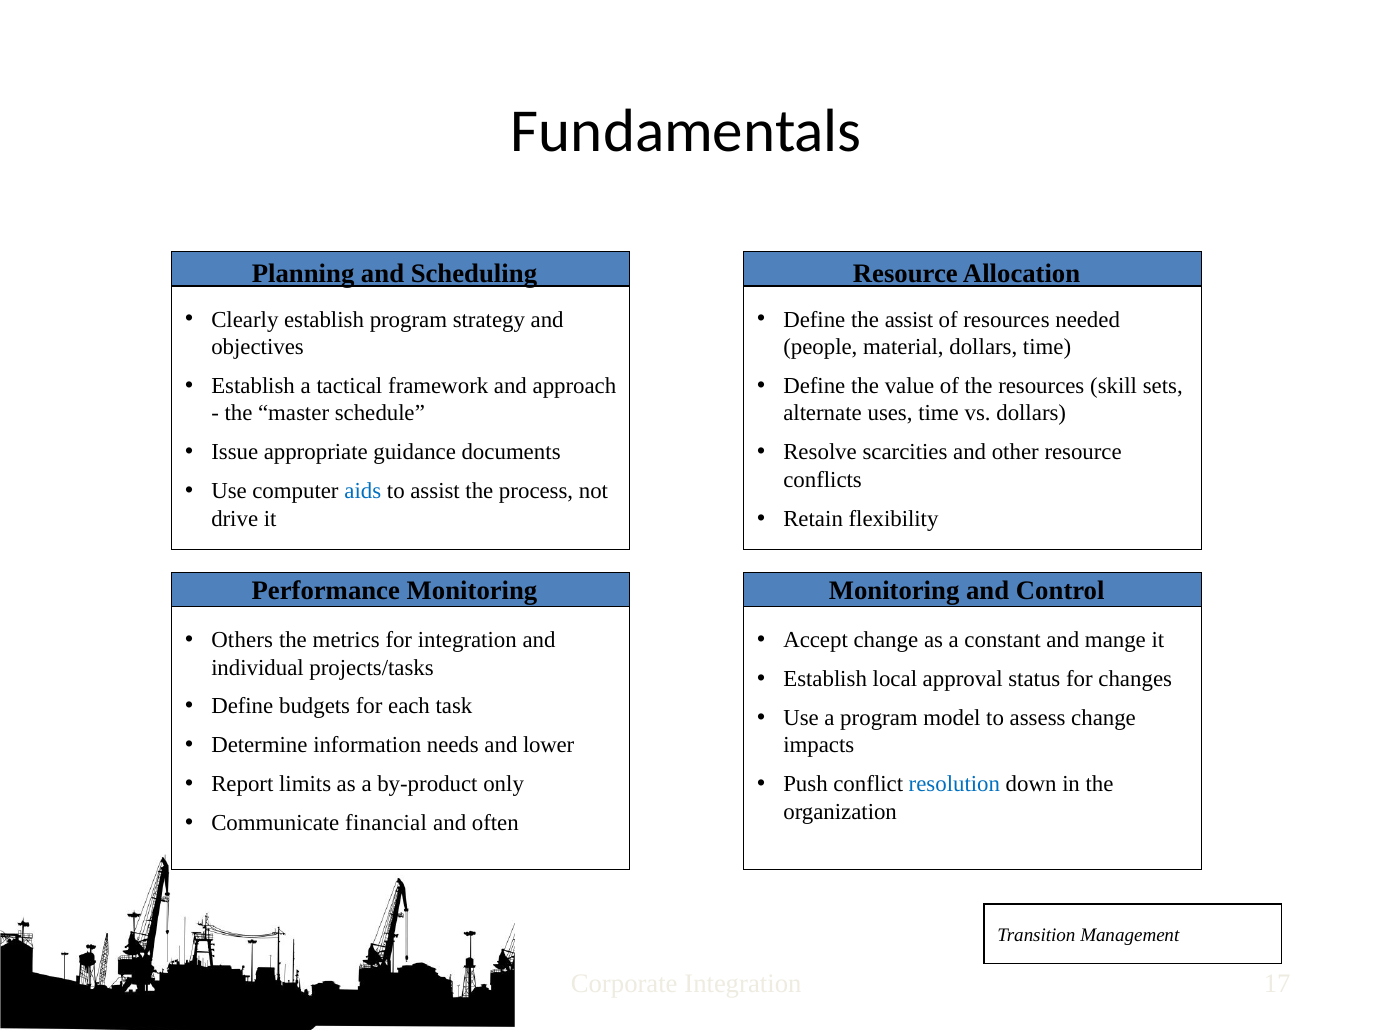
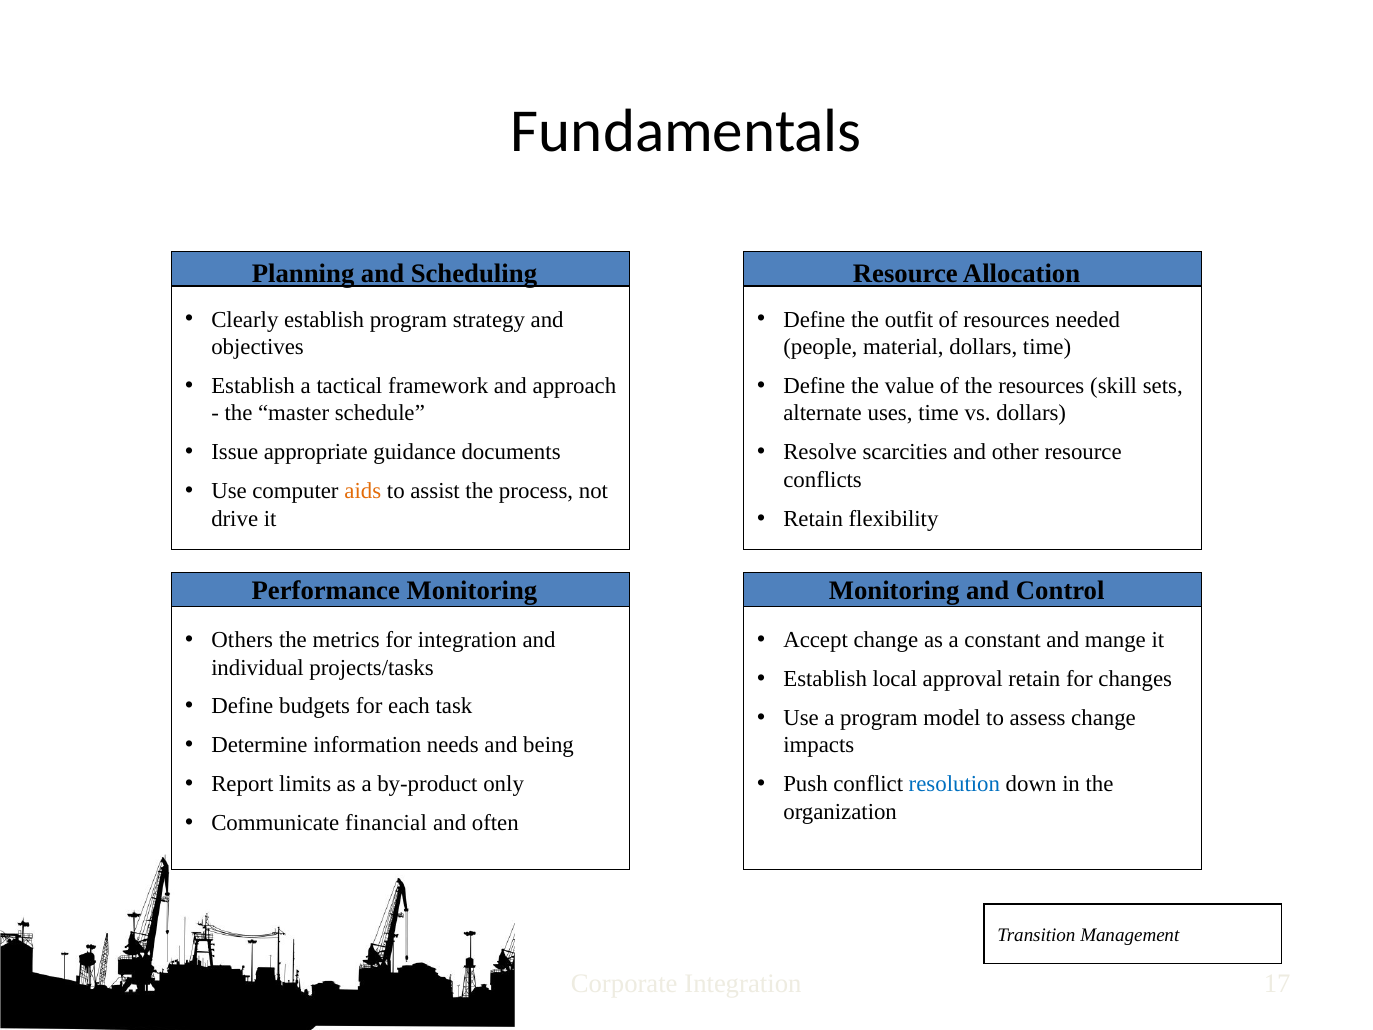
the assist: assist -> outfit (909, 319)
aids colour: blue -> orange (363, 491)
approval status: status -> retain (1034, 679)
lower: lower -> being (549, 745)
